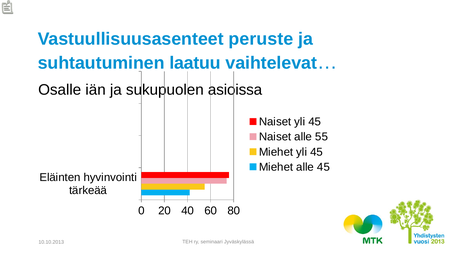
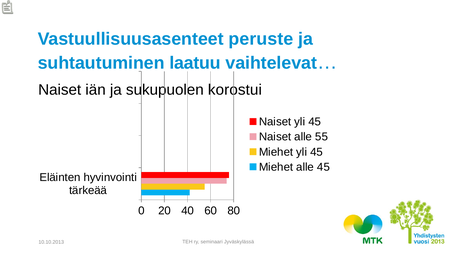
Osalle: Osalle -> Naiset (60, 90)
asioissa: asioissa -> korostui (235, 90)
